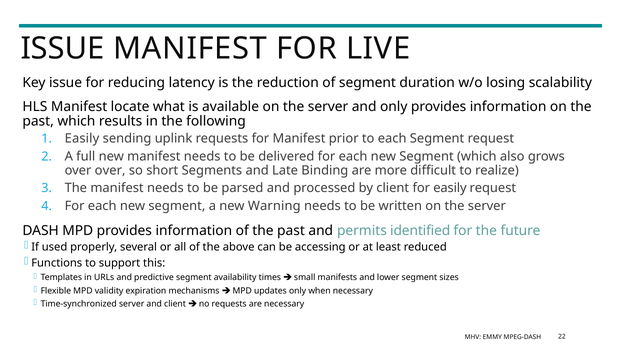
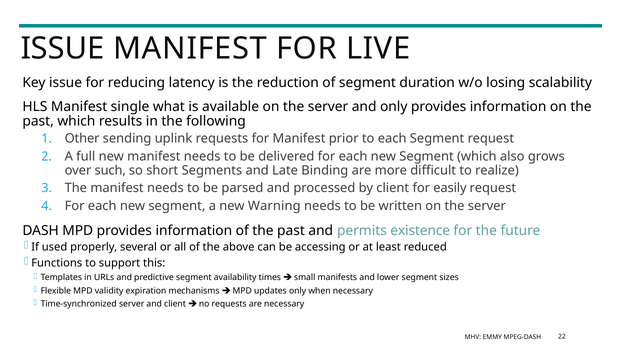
locate: locate -> single (130, 107)
Easily: Easily -> Other (82, 139)
over over: over -> such (110, 170)
identified: identified -> existence (420, 231)
